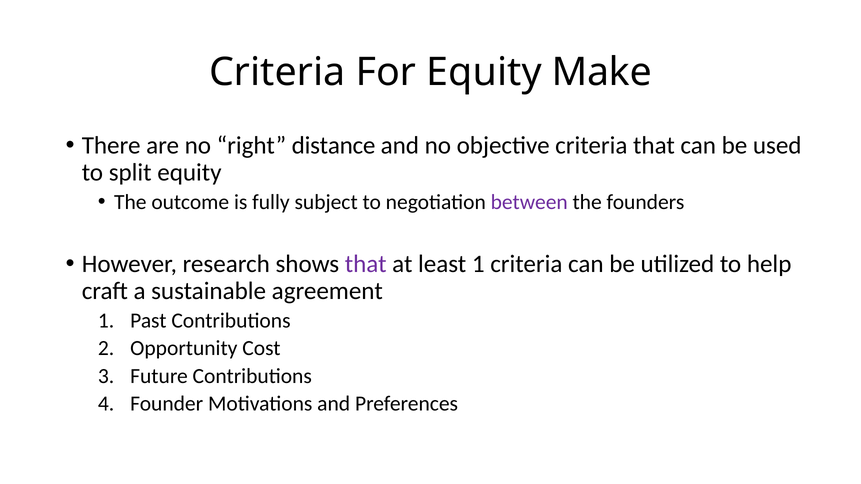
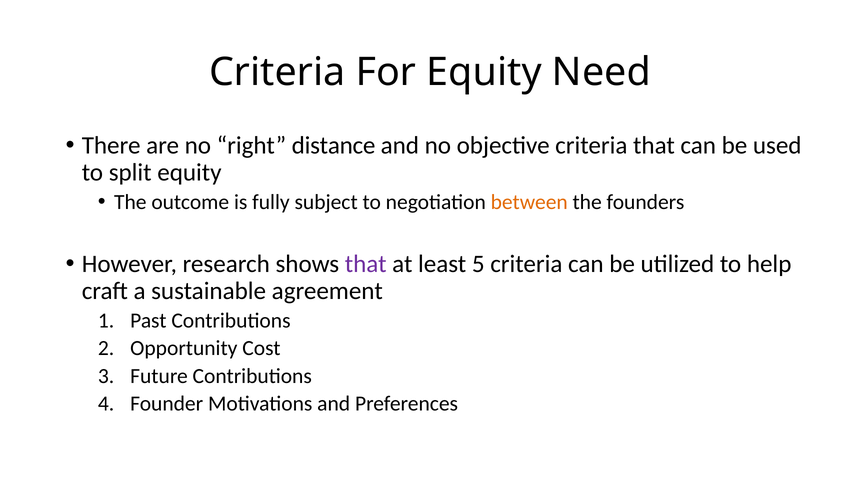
Make: Make -> Need (602, 72)
between colour: purple -> orange (529, 202)
least 1: 1 -> 5 (478, 264)
